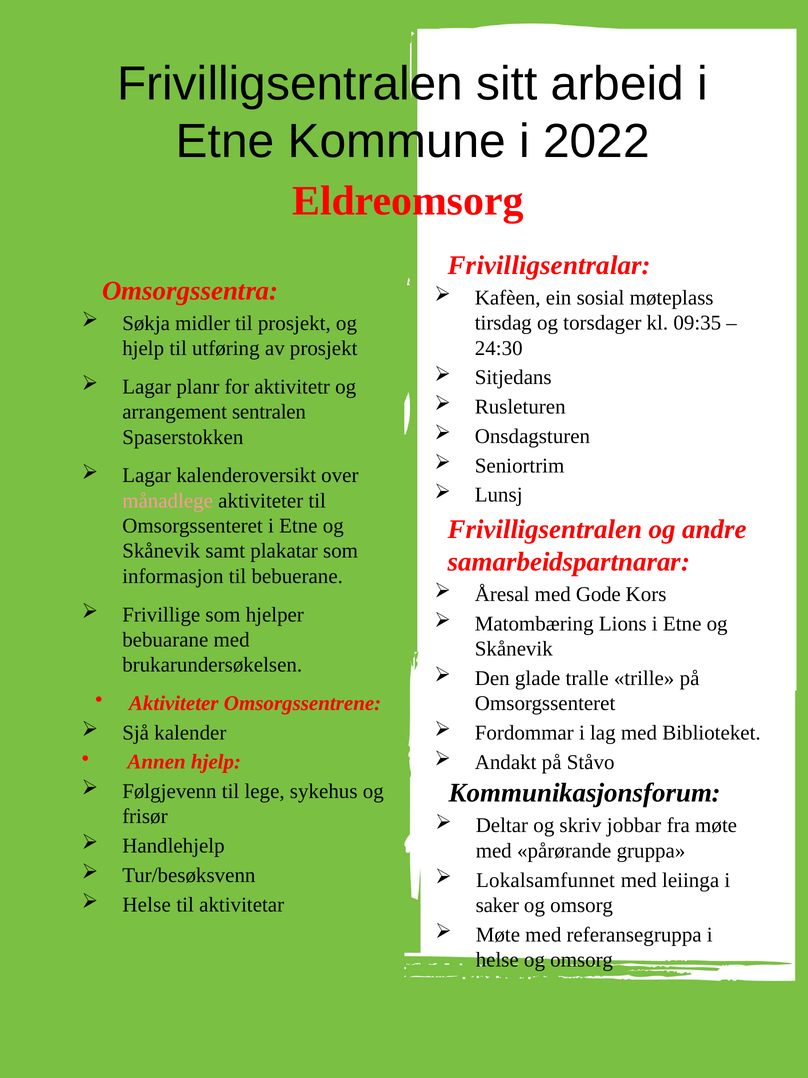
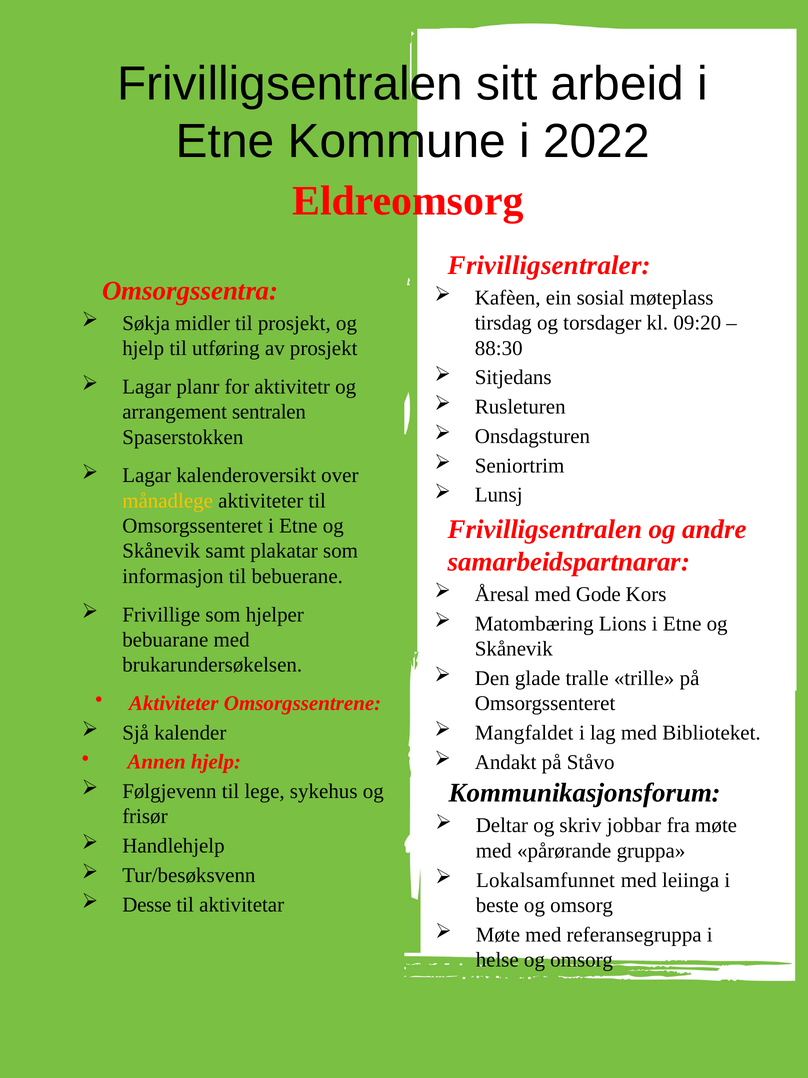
Frivilligsentralar: Frivilligsentralar -> Frivilligsentraler (549, 265)
09:35: 09:35 -> 09:20 (697, 323)
24:30: 24:30 -> 88:30 (499, 348)
månadlege colour: pink -> yellow (168, 500)
Fordommar: Fordommar -> Mangfaldet (524, 732)
Helse: Helse -> Desse (147, 904)
saker: saker -> beste (497, 905)
